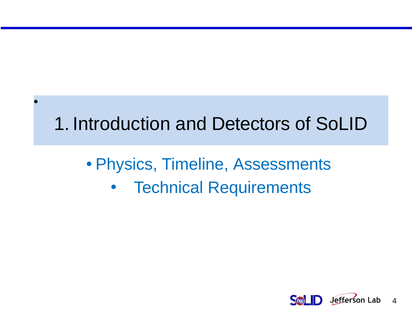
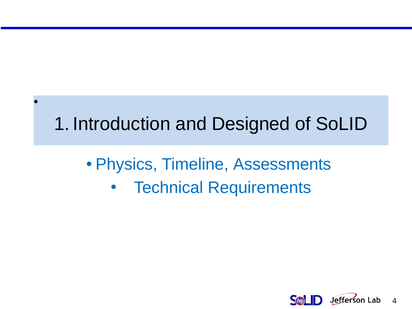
Detectors: Detectors -> Designed (251, 124)
